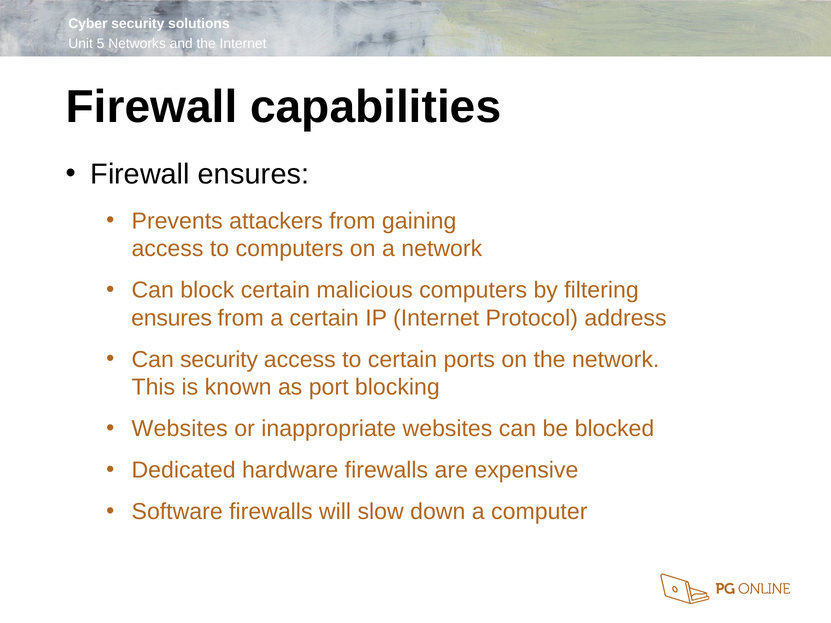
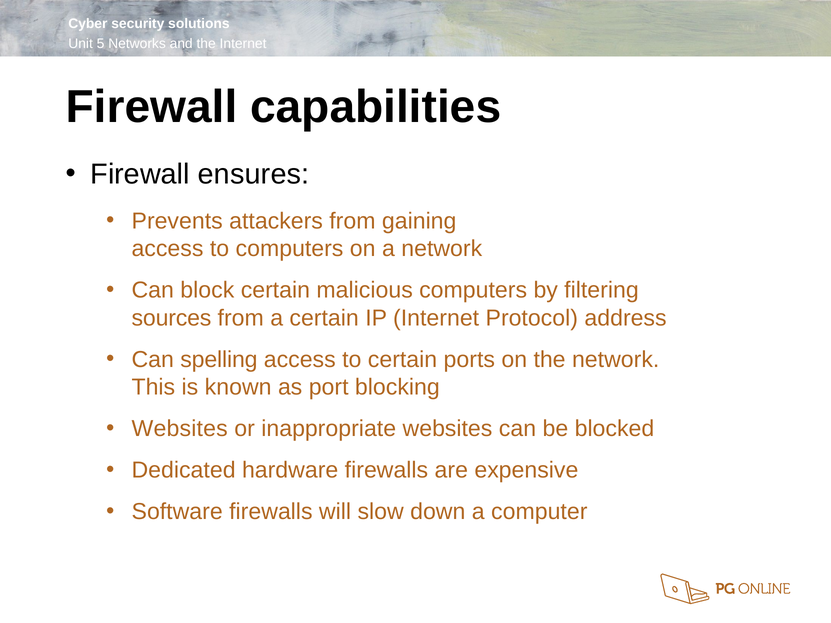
ensures: ensures -> sources (172, 318)
Can security: security -> spelling (219, 360)
